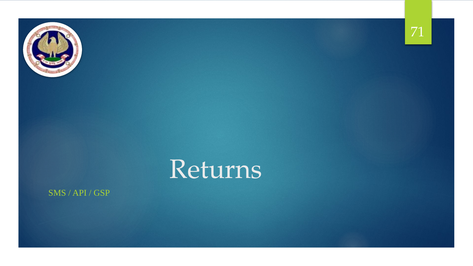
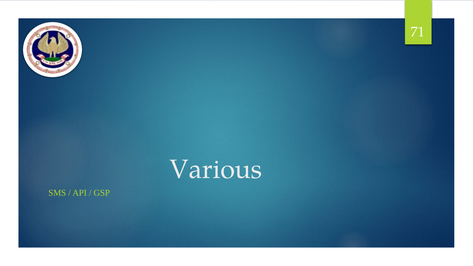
Returns: Returns -> Various (216, 169)
